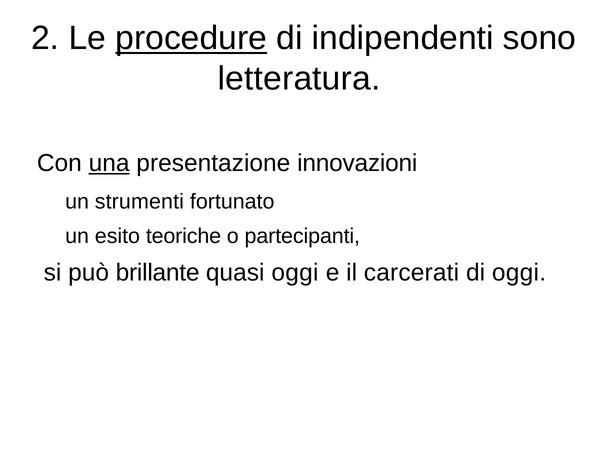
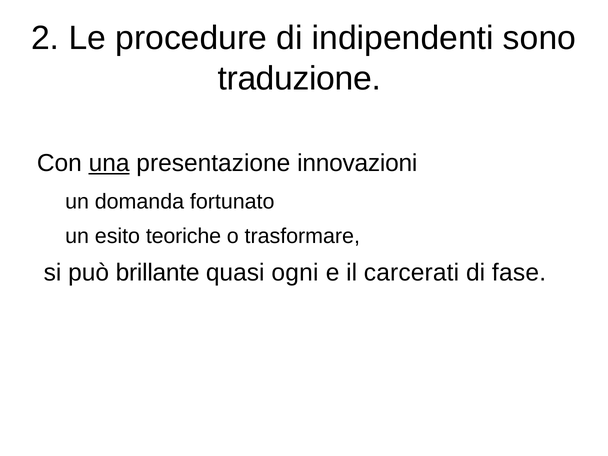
procedure underline: present -> none (191, 38)
letteratura: letteratura -> traduzione (299, 79)
strumenti: strumenti -> domanda (139, 202)
partecipanti: partecipanti -> trasformare (302, 236)
quasi oggi: oggi -> ogni (295, 273)
di oggi: oggi -> fase (519, 273)
